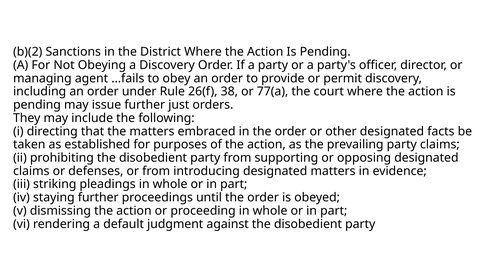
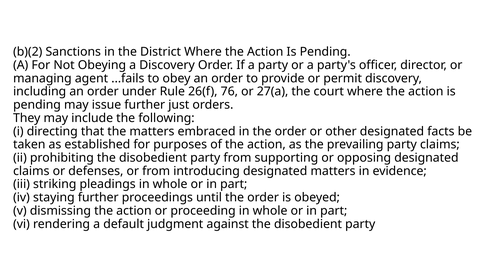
38: 38 -> 76 (229, 91)
77(a: 77(a -> 27(a (273, 91)
